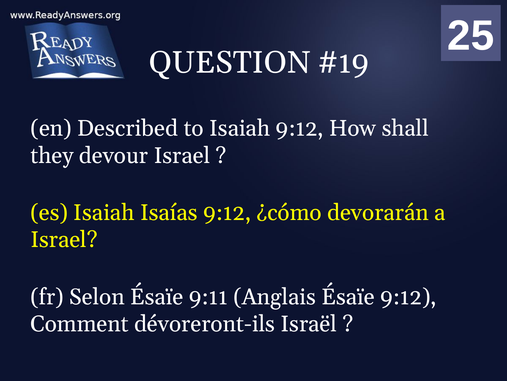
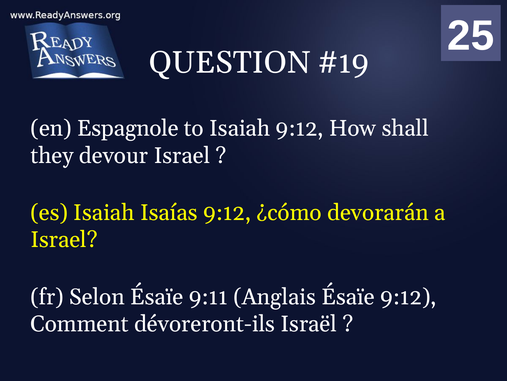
Described: Described -> Espagnole (128, 128)
